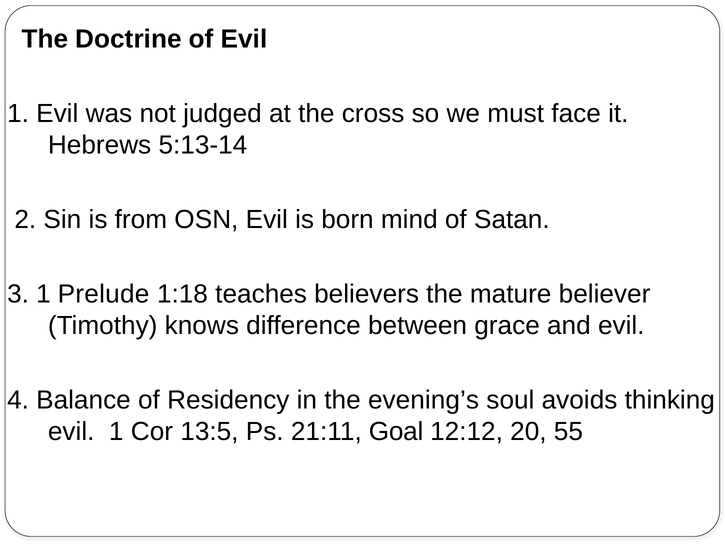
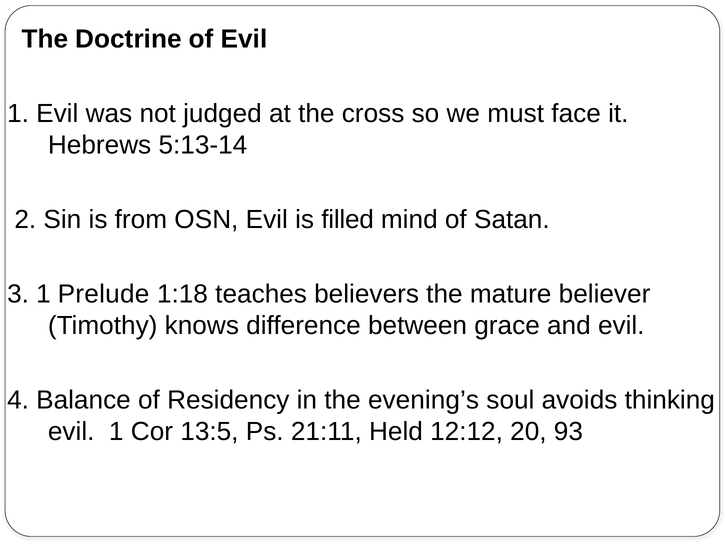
born: born -> filled (348, 220)
Goal: Goal -> Held (396, 431)
55: 55 -> 93 (568, 431)
